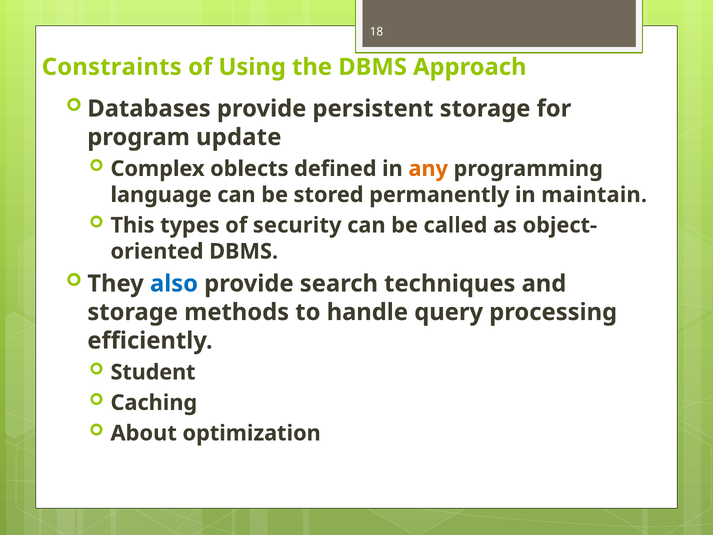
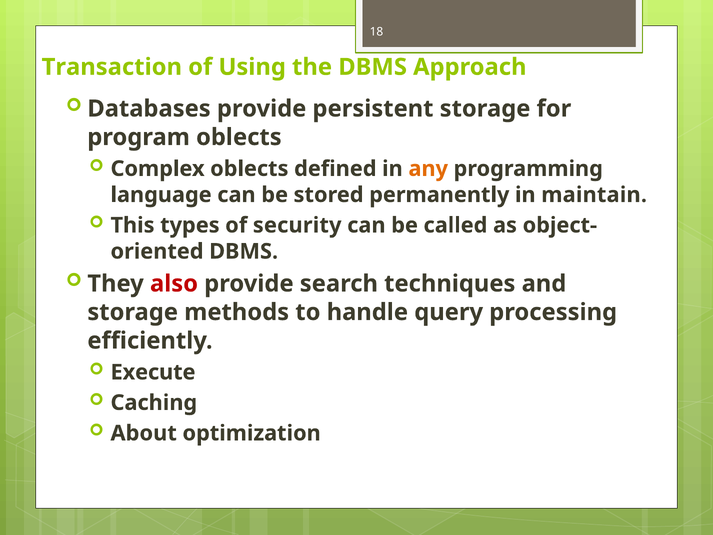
Constraints: Constraints -> Transaction (112, 67)
program update: update -> oblects (239, 137)
also colour: blue -> red (174, 284)
Student: Student -> Execute (153, 372)
